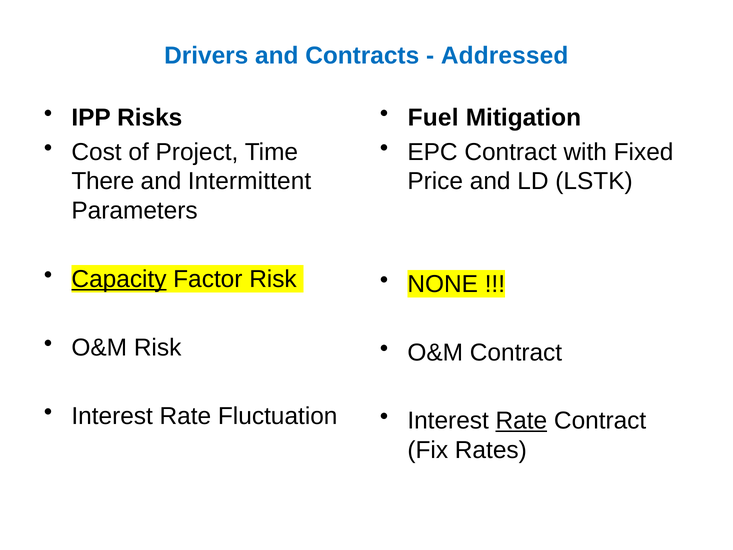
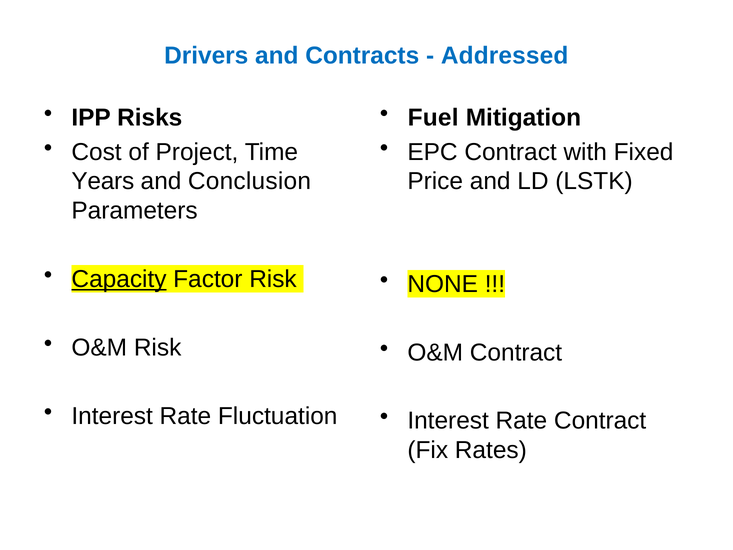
There: There -> Years (103, 181)
Intermittent: Intermittent -> Conclusion (249, 181)
Rate underline: present -> none (521, 421)
